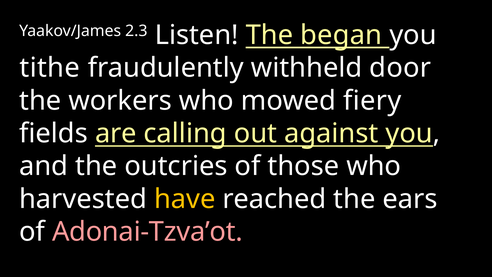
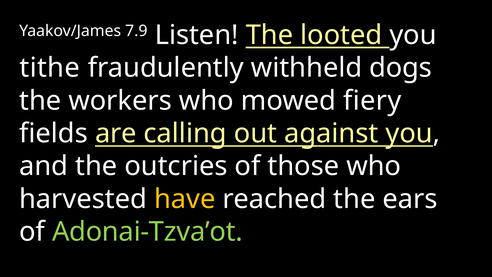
2.3: 2.3 -> 7.9 (136, 31)
began: began -> looted (341, 35)
door: door -> dogs (401, 68)
Adonai-Tzva’ot colour: pink -> light green (147, 232)
